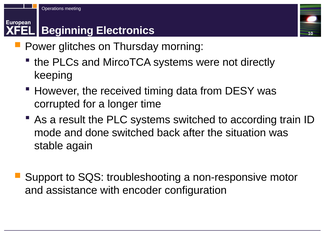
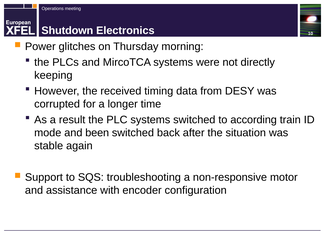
Beginning: Beginning -> Shutdown (67, 31)
done: done -> been (97, 133)
